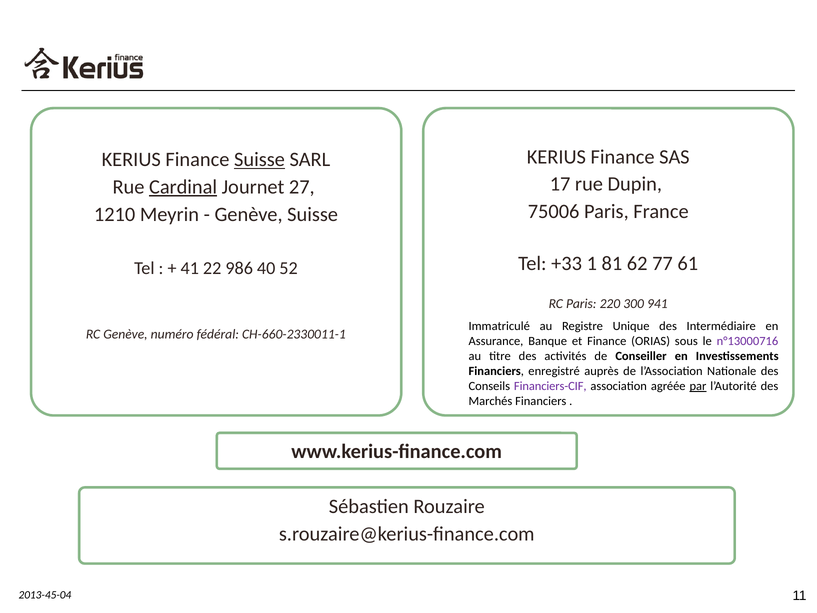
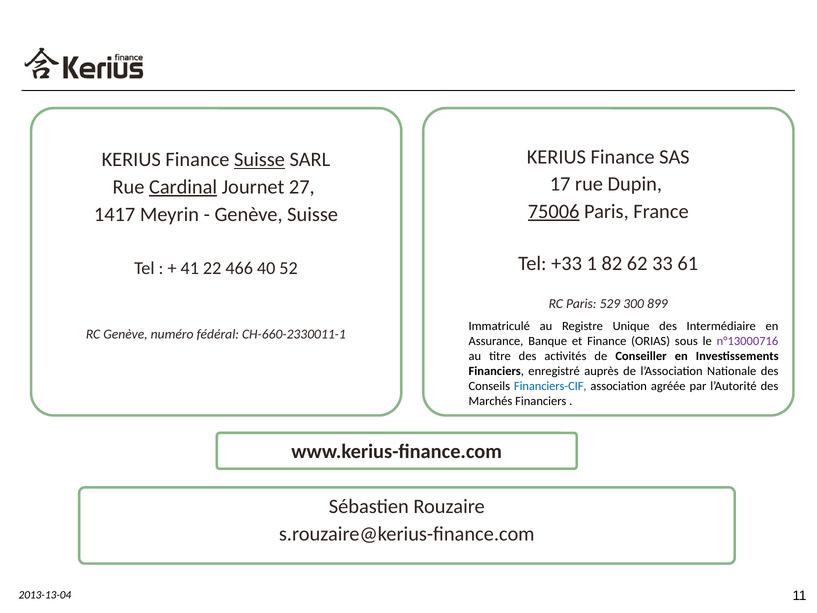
75006 underline: none -> present (554, 211)
1210: 1210 -> 1417 (115, 214)
81: 81 -> 82 (612, 263)
77: 77 -> 33 (662, 263)
986: 986 -> 466 (239, 268)
220: 220 -> 529 (610, 304)
941: 941 -> 899 (657, 304)
Financiers-CIF colour: purple -> blue (550, 386)
par underline: present -> none (698, 386)
2013-45-04: 2013-45-04 -> 2013-13-04 (45, 595)
